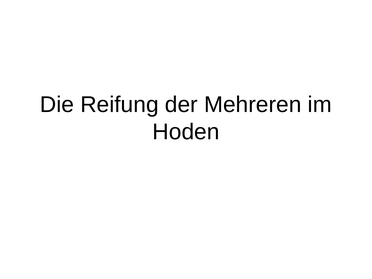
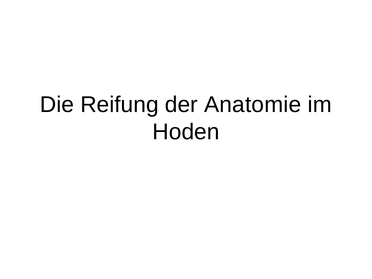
Mehreren: Mehreren -> Anatomie (253, 105)
